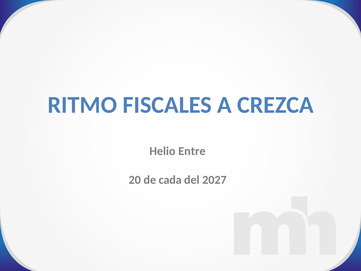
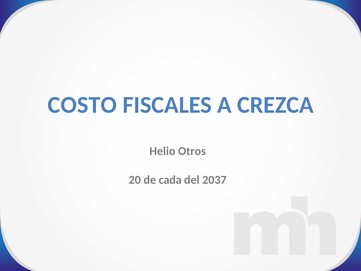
RITMO: RITMO -> COSTO (82, 105)
Entre: Entre -> Otros (192, 151)
2027: 2027 -> 2037 (214, 180)
